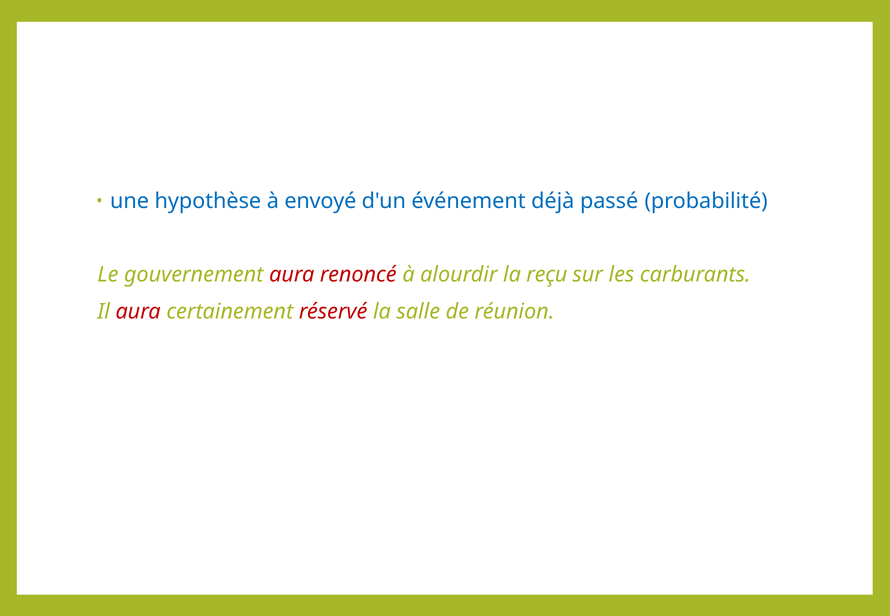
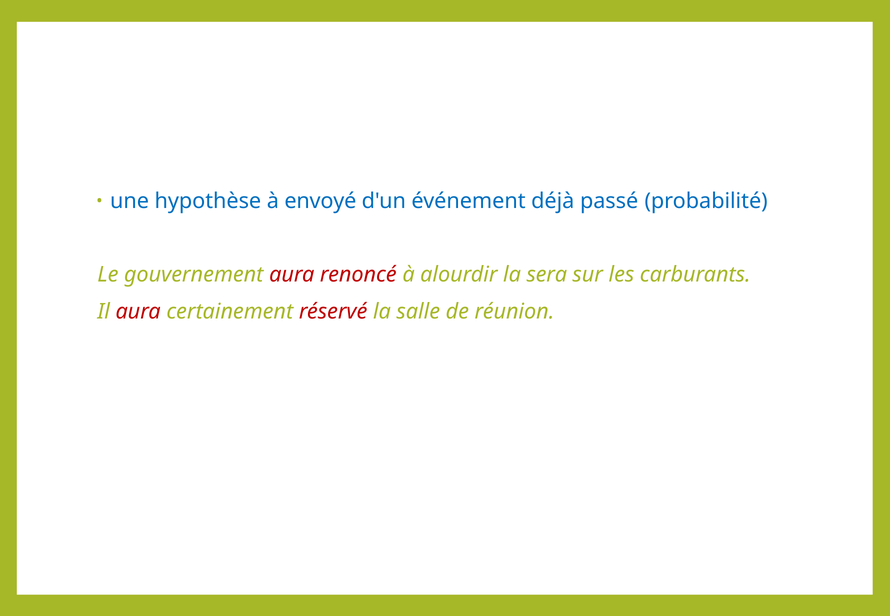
reçu: reçu -> sera (547, 275)
